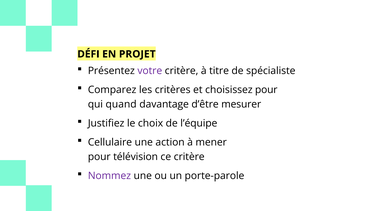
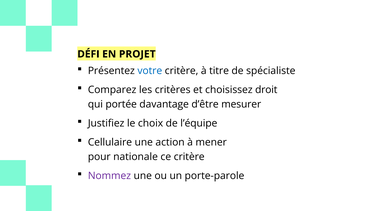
votre colour: purple -> blue (150, 71)
choisissez pour: pour -> droit (266, 90)
quand: quand -> portée (121, 105)
télévision: télévision -> nationale (136, 157)
